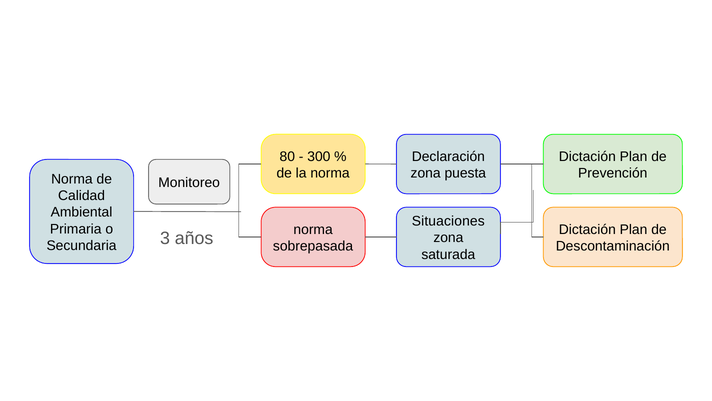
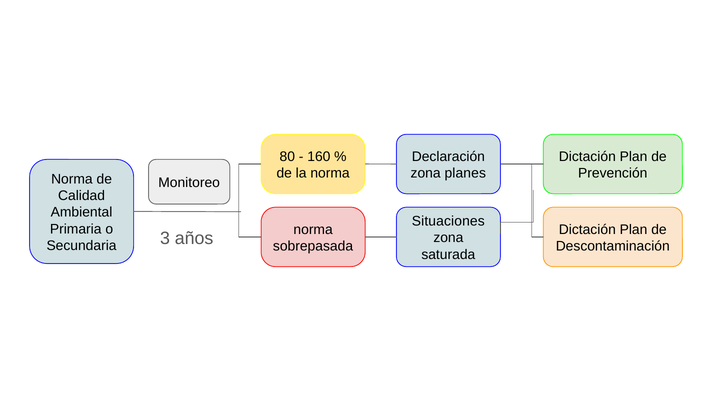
300: 300 -> 160 (319, 156)
puesta: puesta -> planes (465, 173)
